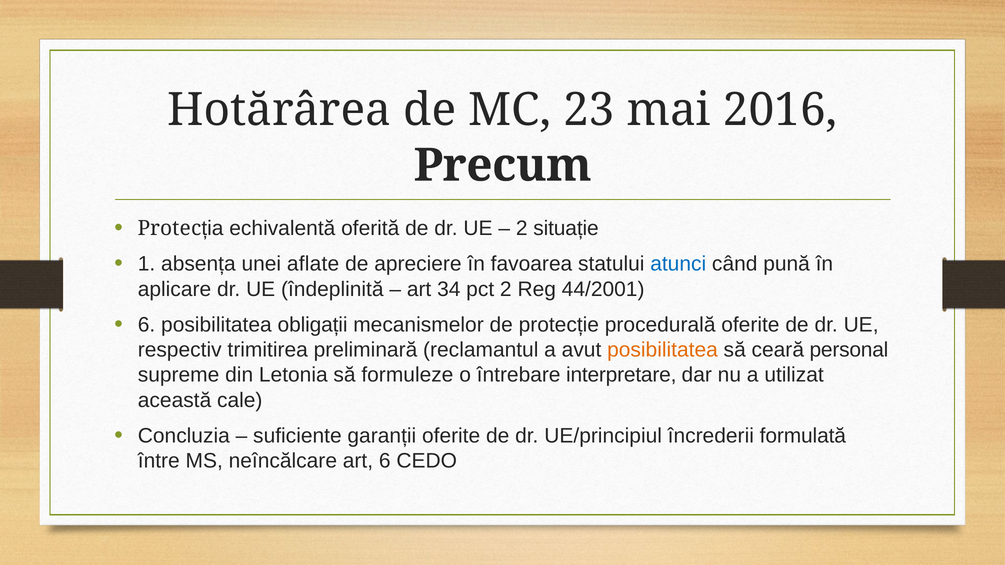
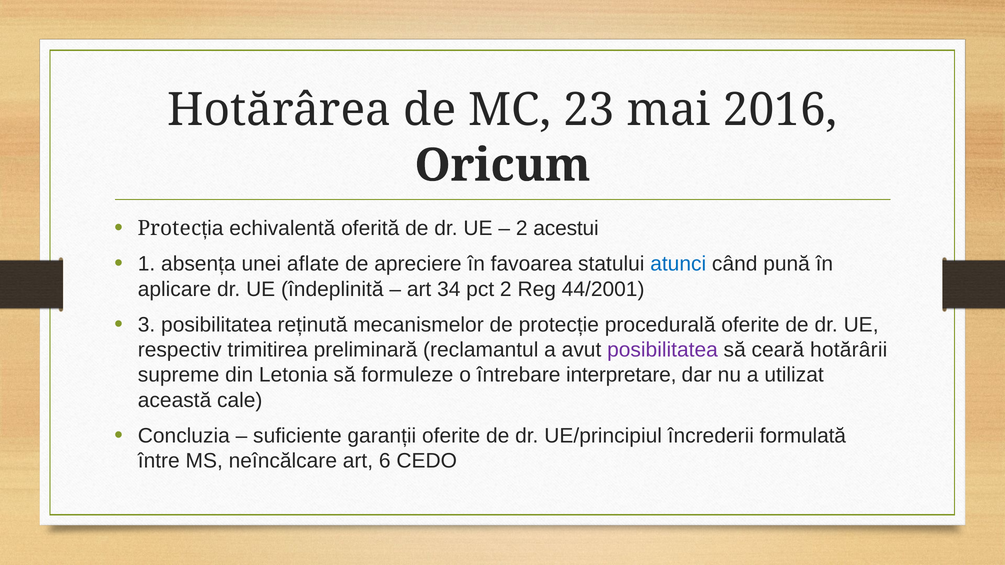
Precum: Precum -> Oricum (503, 166)
situație: situație -> acestui (566, 229)
6: 6 -> 3 (147, 325)
obligații: obligații -> reținută (313, 325)
posibilitatea colour: orange -> purple (662, 350)
personal: personal -> hotărârii (849, 350)
